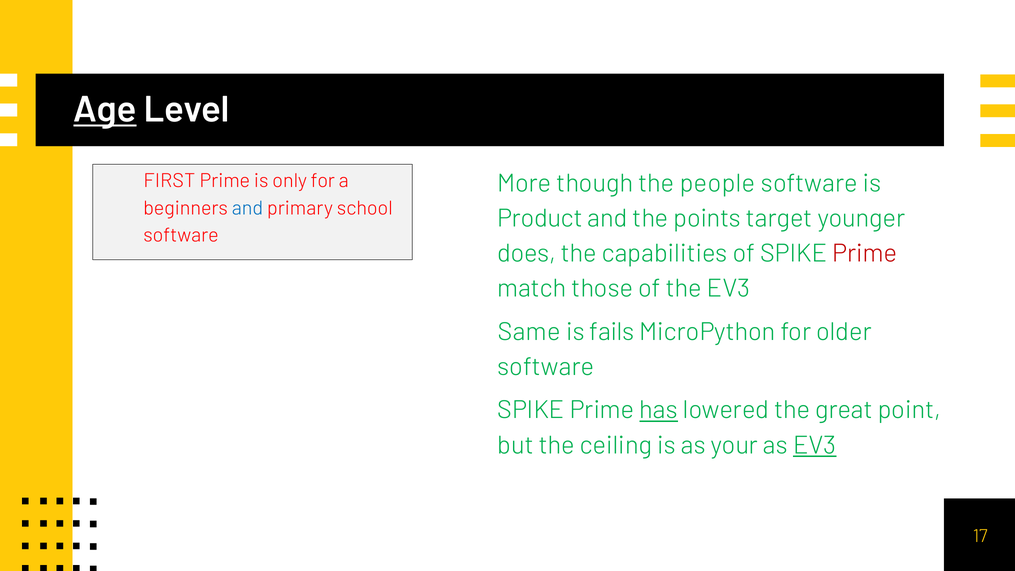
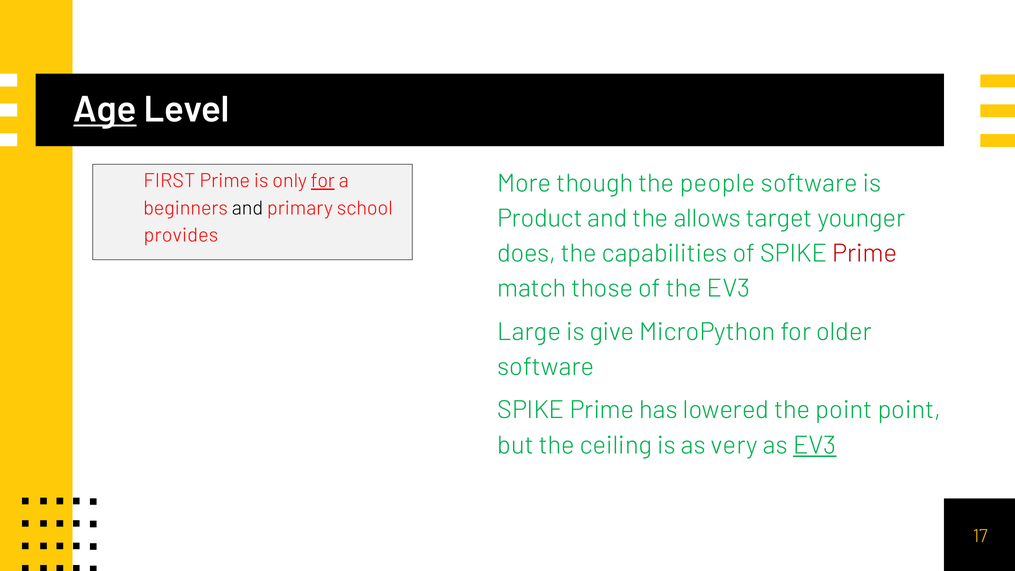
for underline: none -> present (323, 181)
and colour: blue -> black (247, 208)
points: points -> allows (707, 218)
software: software -> provides (181, 235)
Same: Same -> Large (529, 332)
fails: fails -> give (612, 332)
has underline: present -> none (659, 410)
the great: great -> point (844, 410)
your: your -> very (734, 445)
